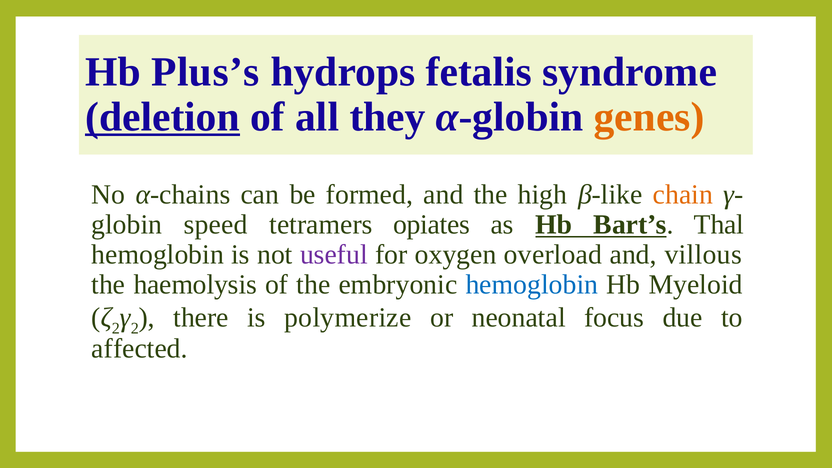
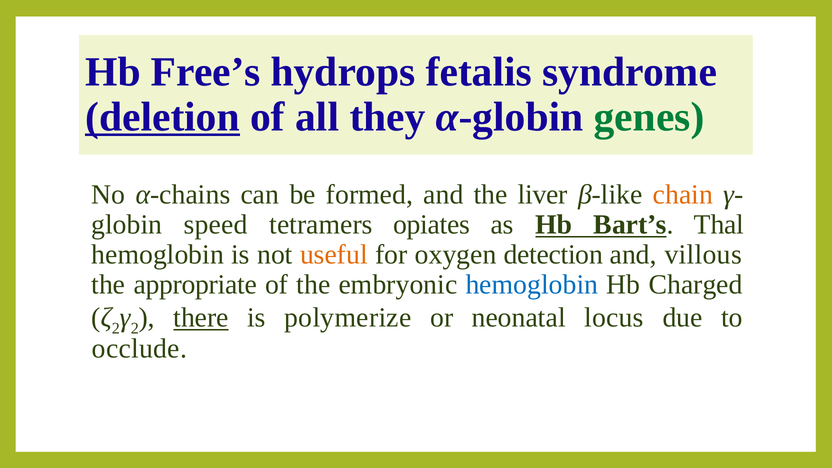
Plus’s: Plus’s -> Free’s (206, 72)
genes colour: orange -> green (649, 117)
high: high -> liver (543, 194)
useful colour: purple -> orange (334, 254)
overload: overload -> detection (553, 254)
haemolysis: haemolysis -> appropriate (195, 284)
Myeloid: Myeloid -> Charged (696, 284)
there underline: none -> present (201, 318)
focus: focus -> locus (614, 318)
affected: affected -> occlude (139, 348)
